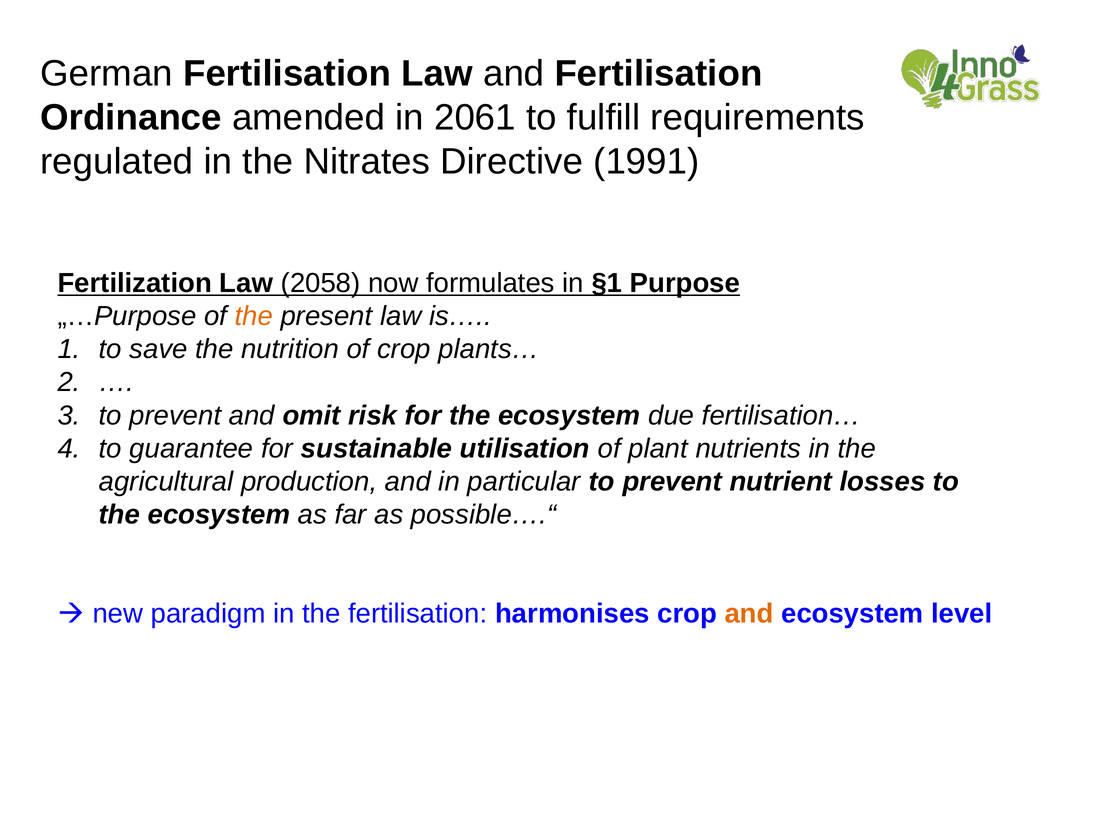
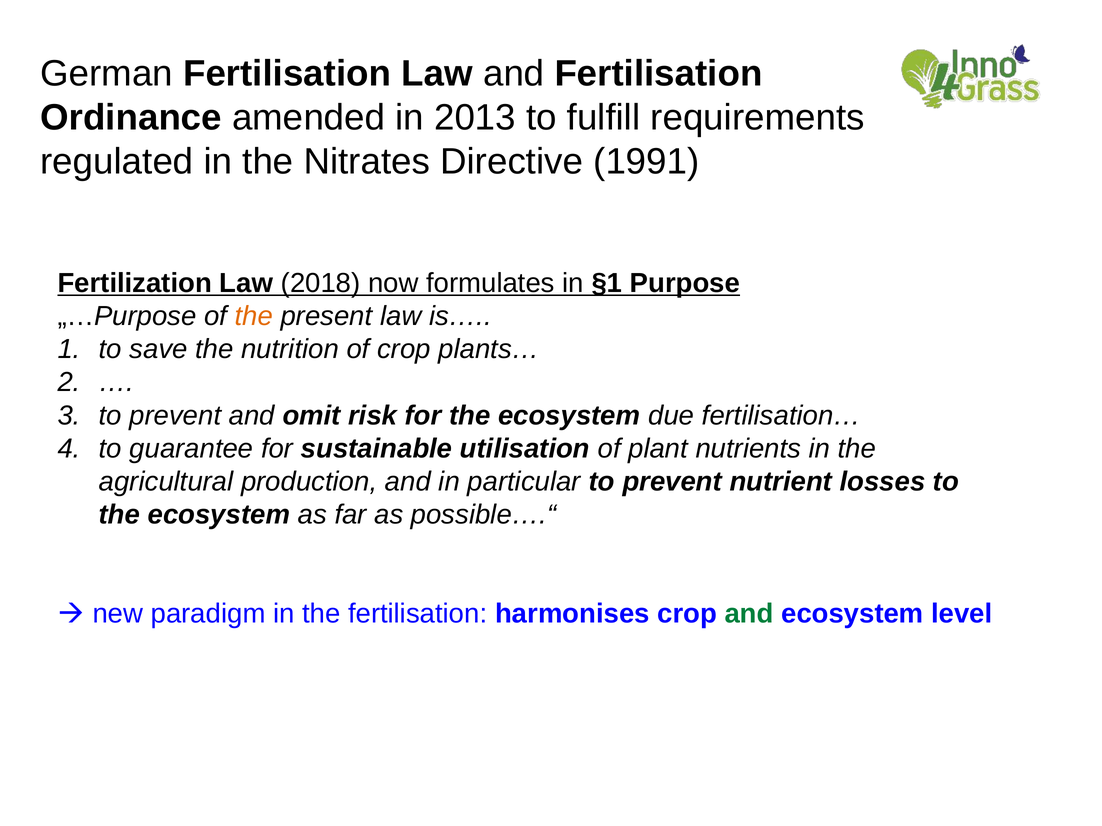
2061: 2061 -> 2013 (475, 118)
2058: 2058 -> 2018 (321, 283)
and colour: orange -> green (749, 614)
